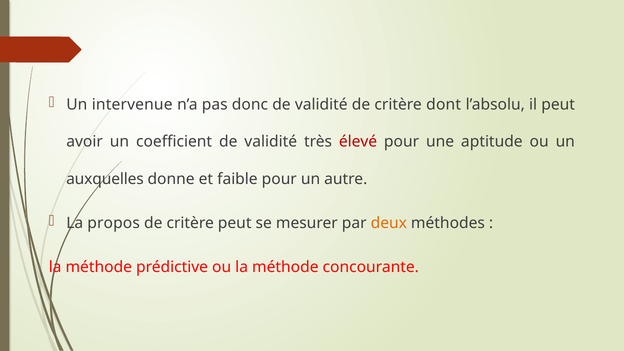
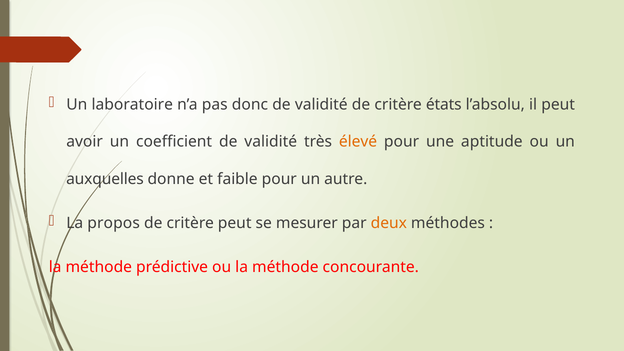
intervenue: intervenue -> laboratoire (132, 104)
dont: dont -> états (444, 104)
élevé colour: red -> orange (358, 142)
